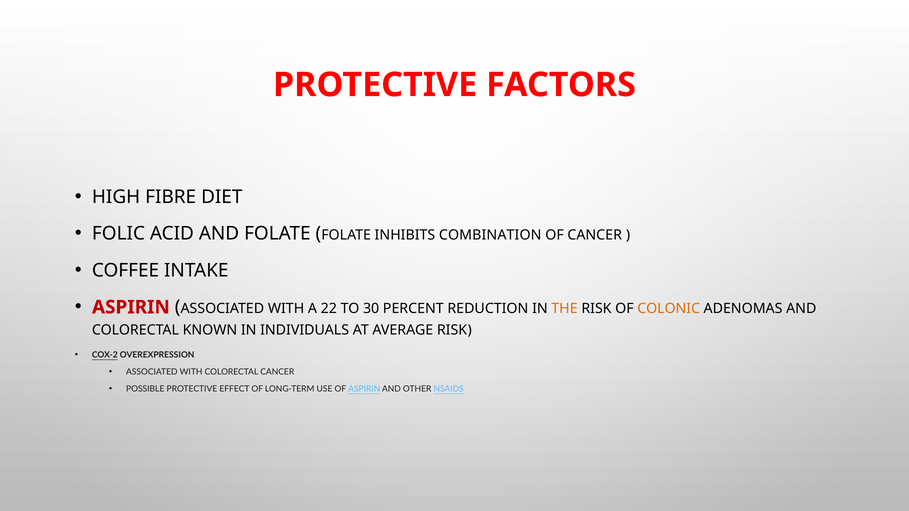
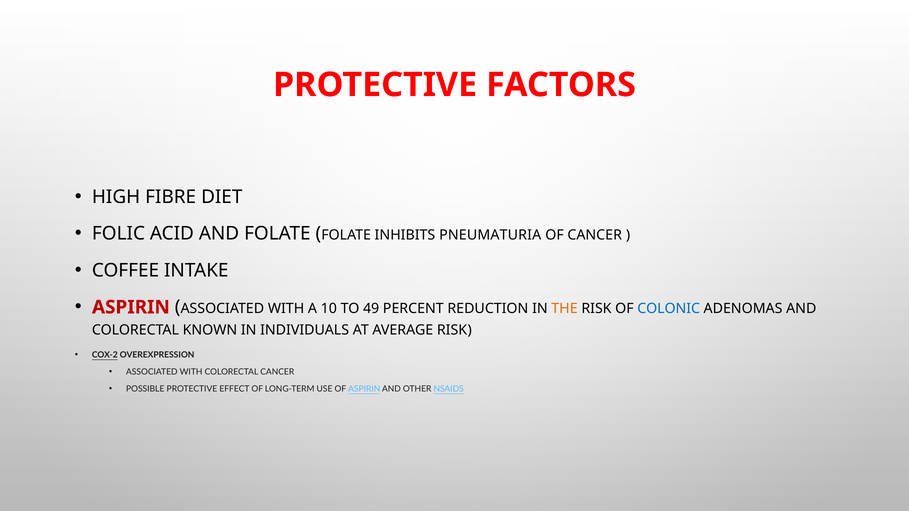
COMBINATION: COMBINATION -> PNEUMATURIA (490, 235)
22: 22 -> 10 (329, 309)
30: 30 -> 49 (371, 309)
COLONIC colour: orange -> blue (669, 309)
